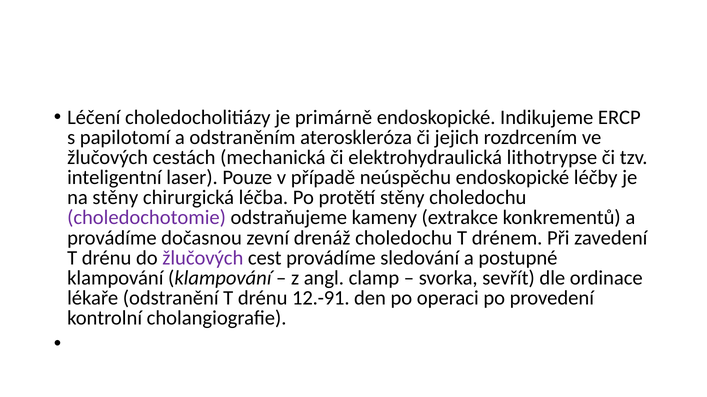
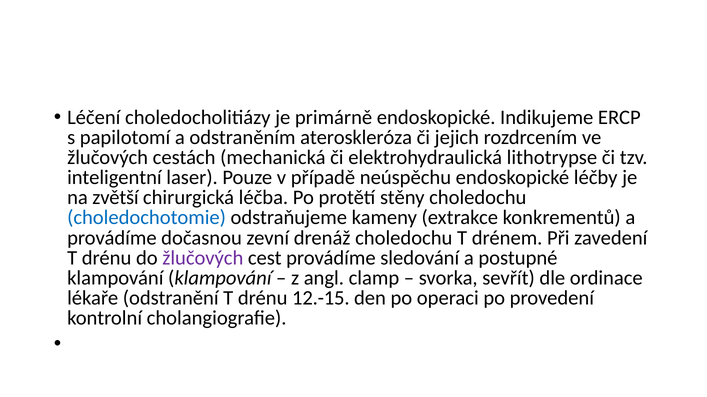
na stěny: stěny -> zvětší (116, 198)
choledochotomie colour: purple -> blue (147, 218)
12.-91: 12.-91 -> 12.-15 (321, 298)
